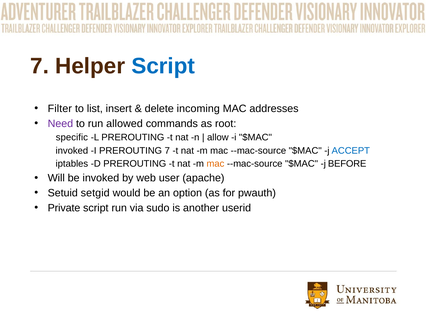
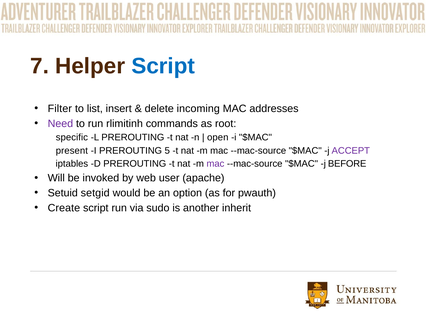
allowed: allowed -> rlimitinh (125, 124)
allow: allow -> open (218, 138)
invoked: invoked -> present (72, 151)
PREROUTING 7: 7 -> 5 (167, 151)
ACCEPT colour: blue -> purple (351, 151)
mac colour: orange -> purple (215, 164)
Private: Private -> Create (64, 208)
userid: userid -> inherit (237, 208)
